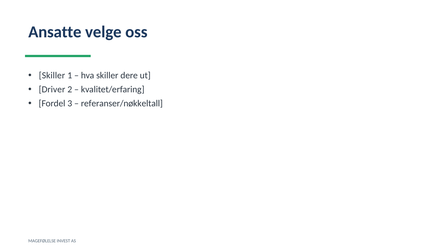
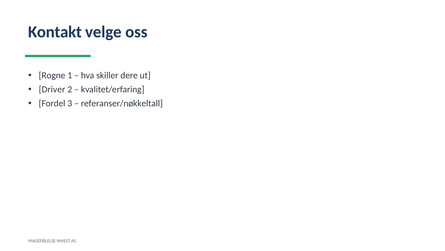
Ansatte: Ansatte -> Kontakt (55, 32)
Skiller: Skiller -> Rogne (52, 75)
